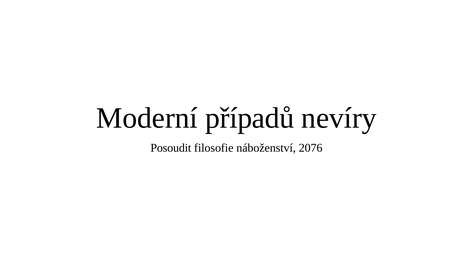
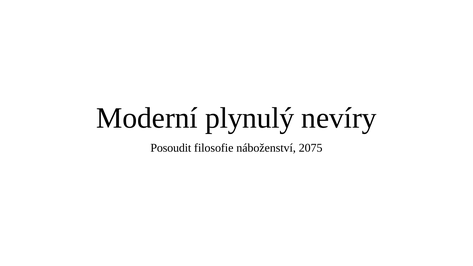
případů: případů -> plynulý (250, 118)
2076: 2076 -> 2075 (311, 148)
